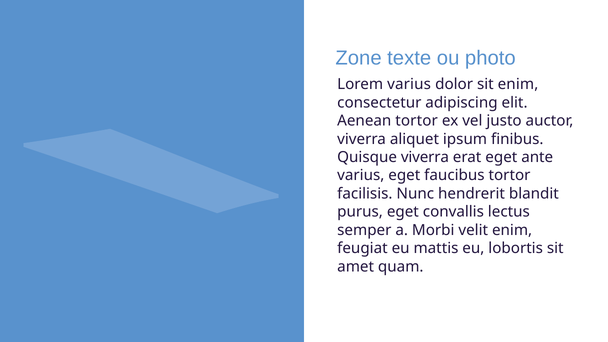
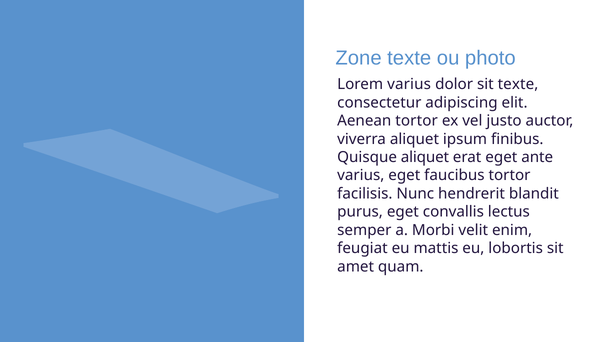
sit enim: enim -> texte (518, 84)
Quisque viverra: viverra -> aliquet (425, 157)
